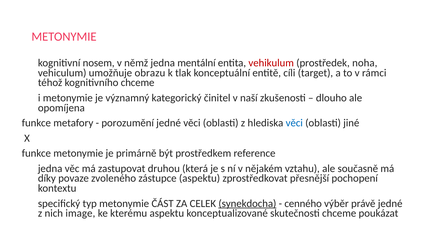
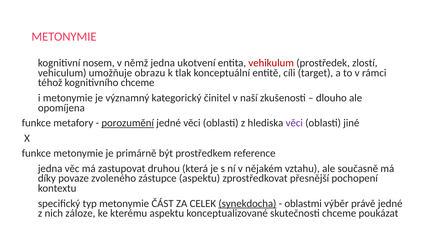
mentální: mentální -> ukotvení (196, 63)
noha: noha -> zlostí (365, 63)
porozumění underline: none -> present (128, 123)
věci colour: blue -> purple (294, 123)
cenného: cenného -> oblastmi (303, 203)
image: image -> záloze (80, 213)
